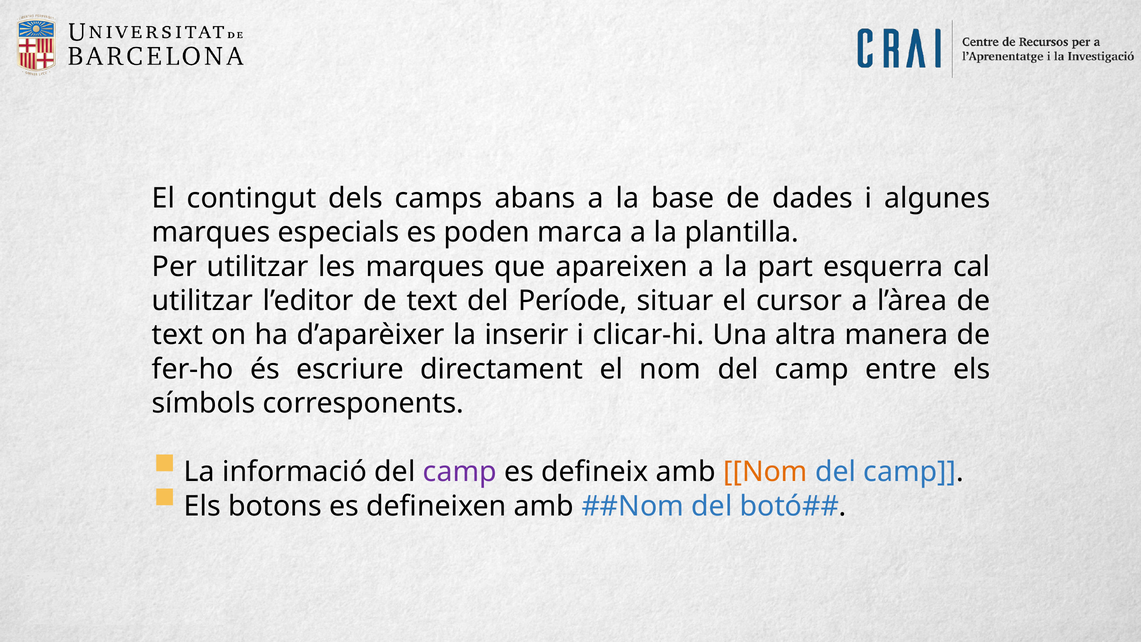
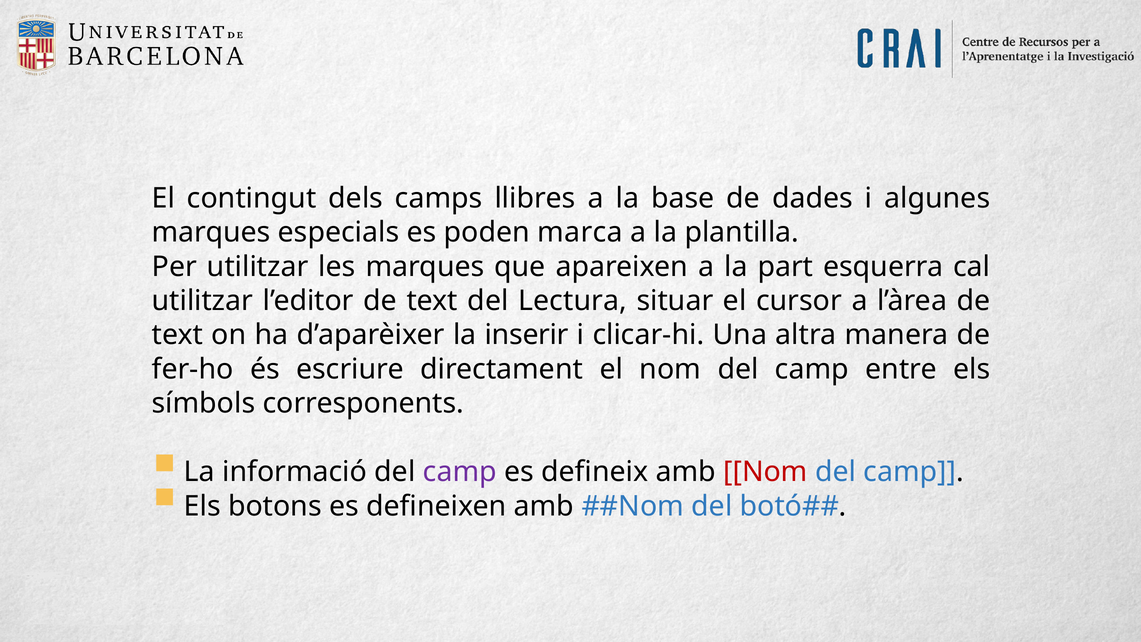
abans: abans -> llibres (535, 198)
Període: Període -> Lectura (573, 301)
Nom colour: orange -> red (765, 472)
